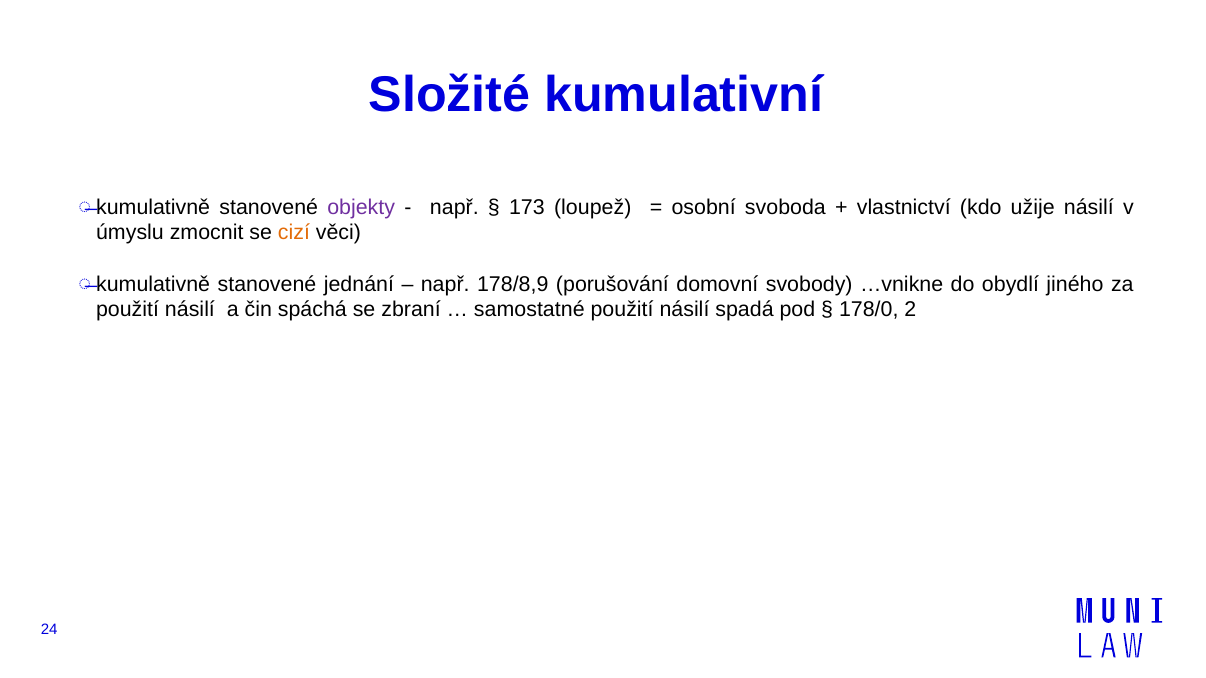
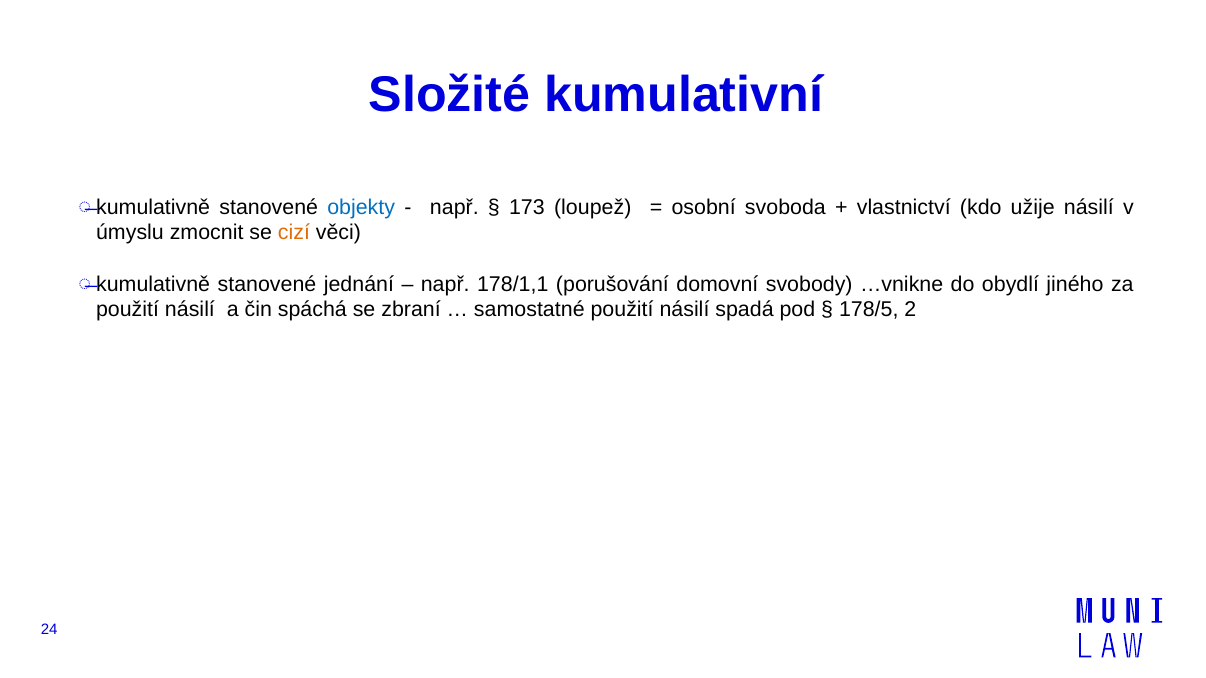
objekty colour: purple -> blue (361, 207)
178/8,9: 178/8,9 -> 178/1,1 (513, 284)
178/0: 178/0 -> 178/5 (869, 310)
